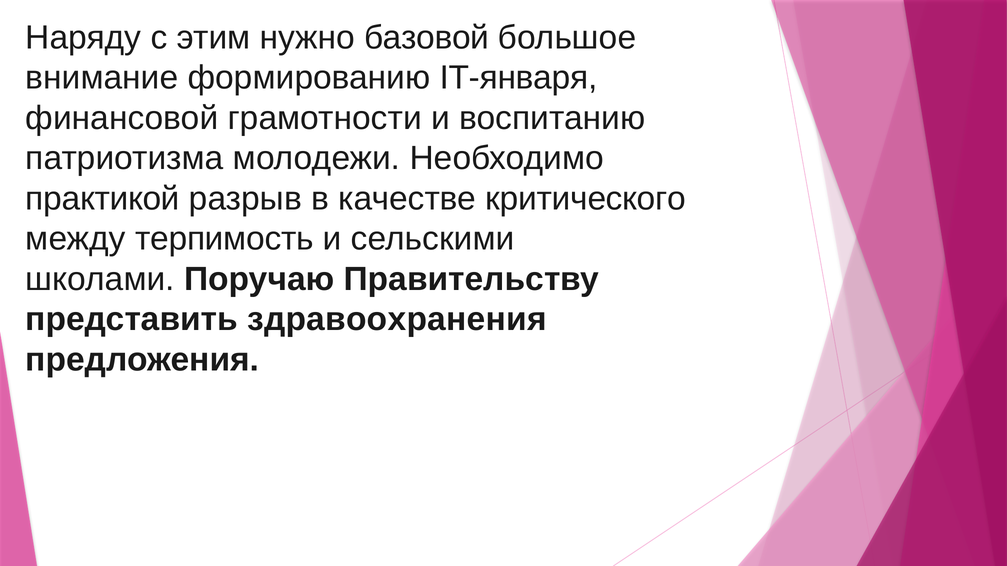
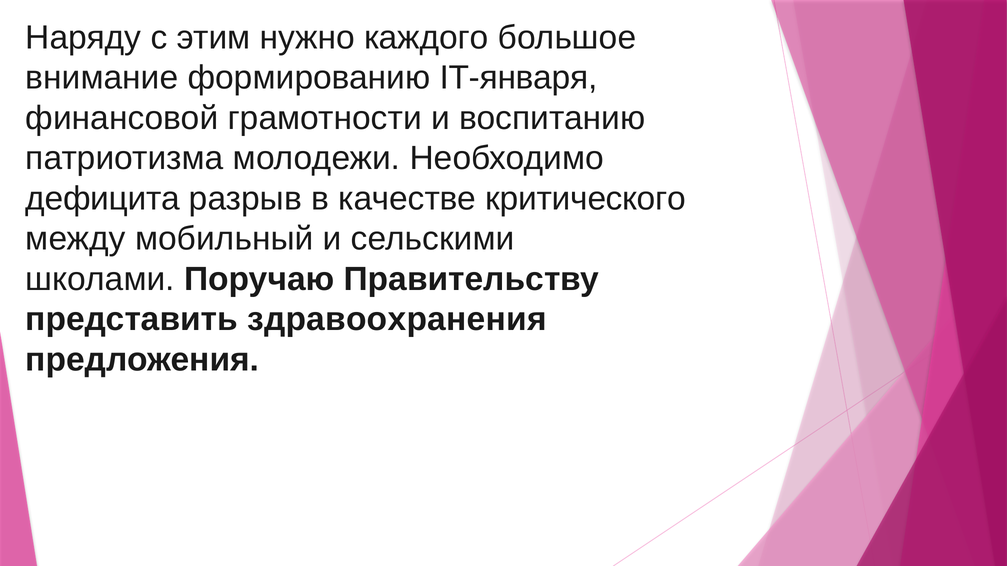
базовой: базовой -> каждого (426, 37)
практикой: практикой -> дефицита (103, 199)
терпимость: терпимость -> мобильный (224, 239)
